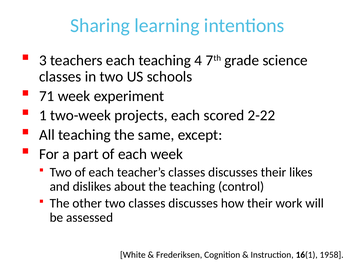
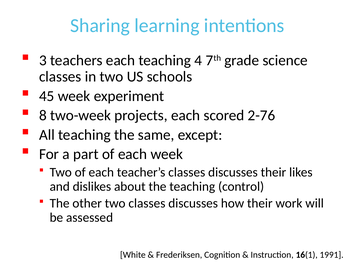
71: 71 -> 45 (47, 96)
1: 1 -> 8 (43, 115)
2-22: 2-22 -> 2-76 (262, 115)
1958: 1958 -> 1991 (332, 254)
